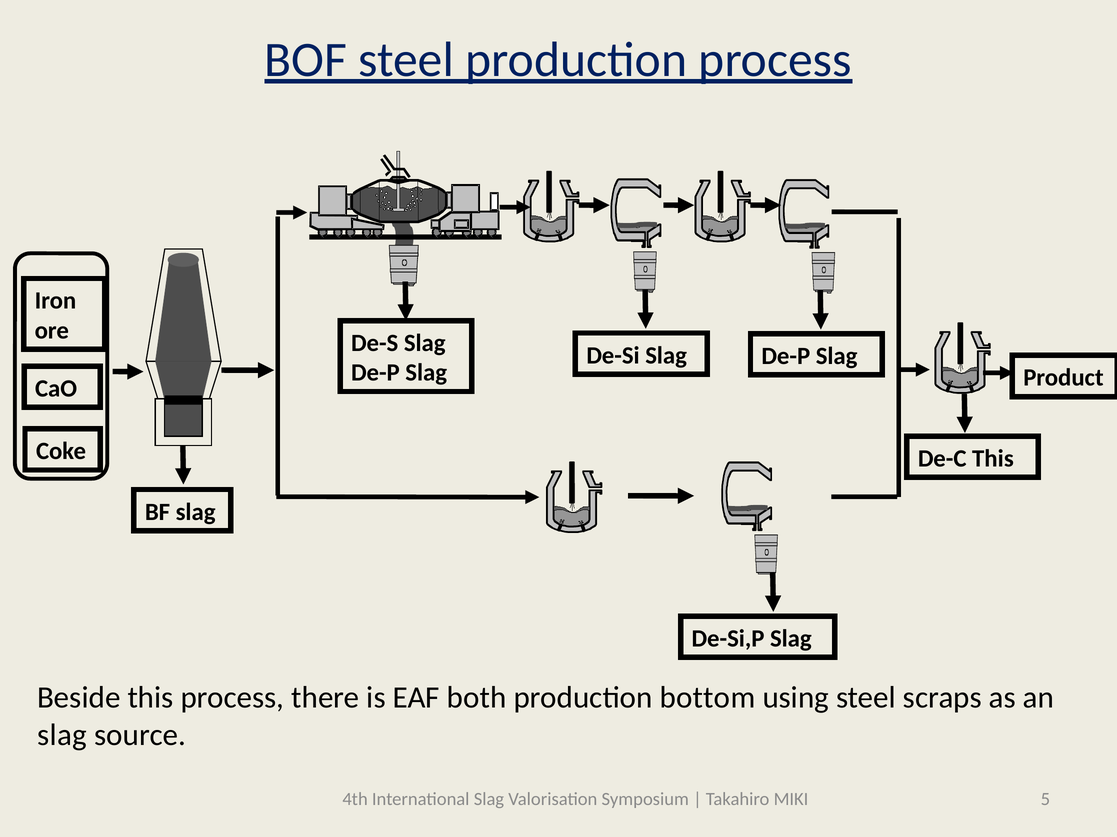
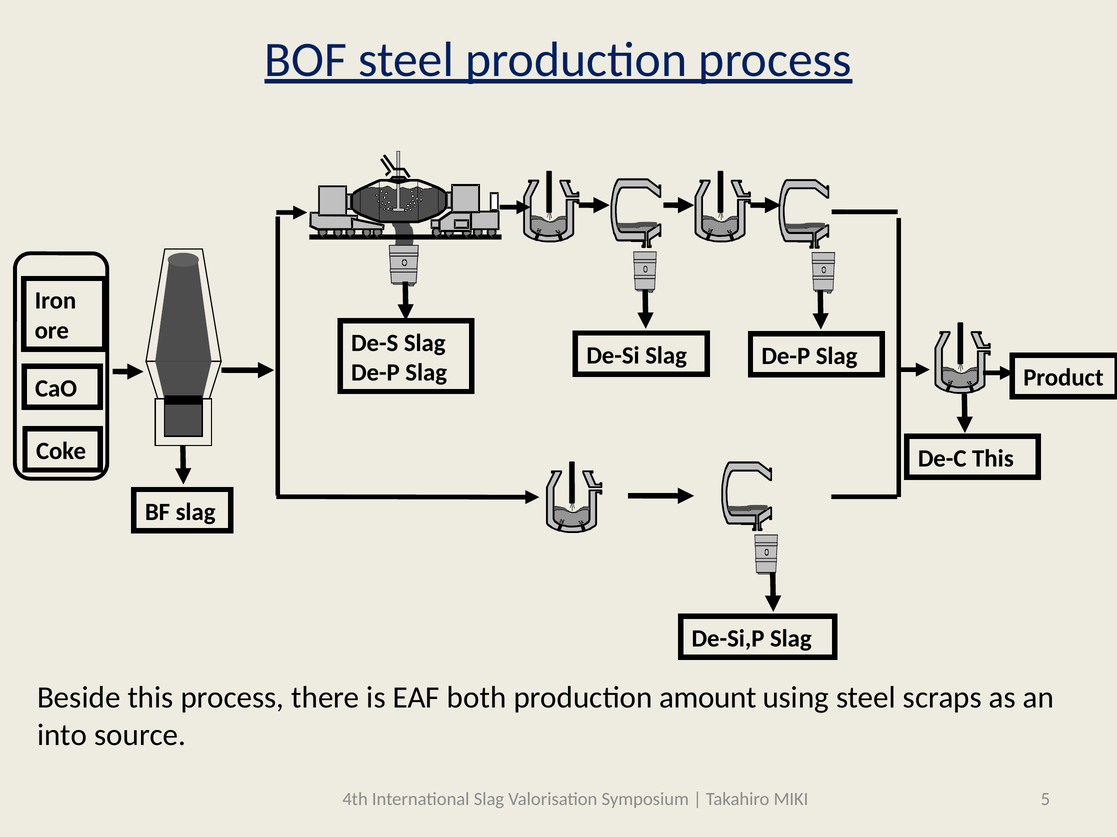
bottom: bottom -> amount (708, 698)
slag: slag -> into (62, 735)
